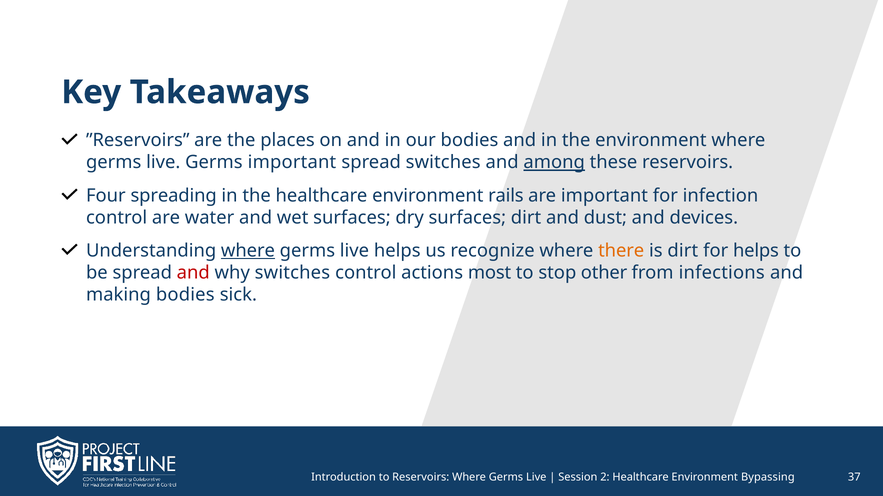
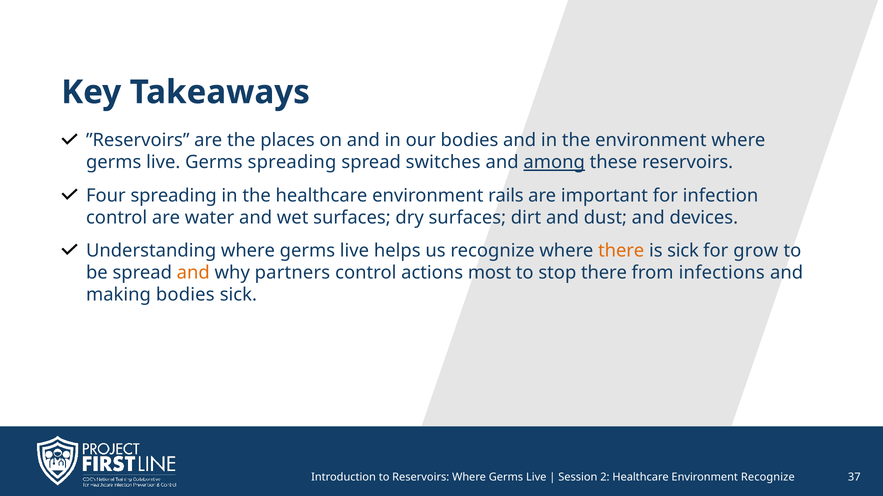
Germs important: important -> spreading (292, 163)
where underline: present -> none (248, 251)
is dirt: dirt -> sick (683, 251)
for helps: helps -> grow (756, 251)
and colour: red -> orange (193, 273)
why switches: switches -> partners (292, 273)
stop other: other -> there (604, 273)
Environment Bypassing: Bypassing -> Recognize (768, 478)
